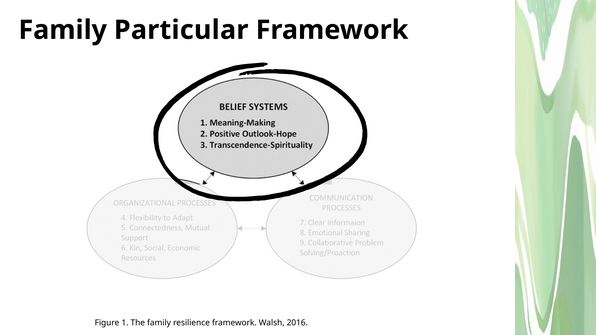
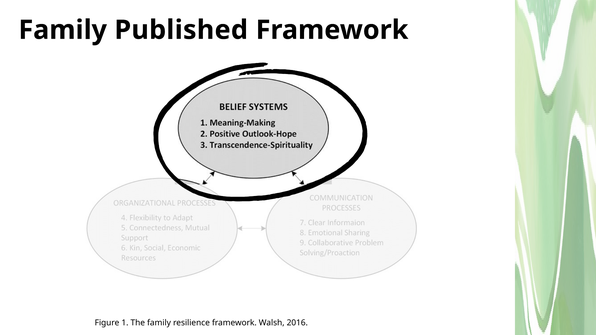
Particular: Particular -> Published (181, 30)
